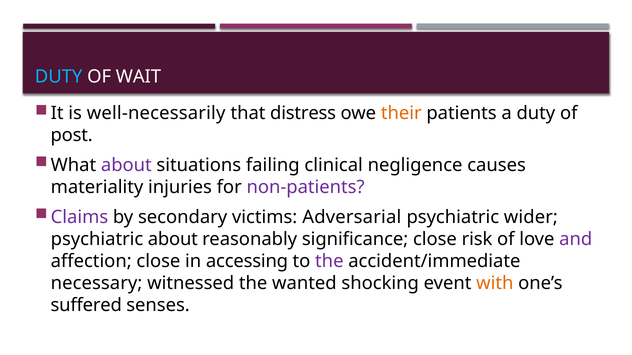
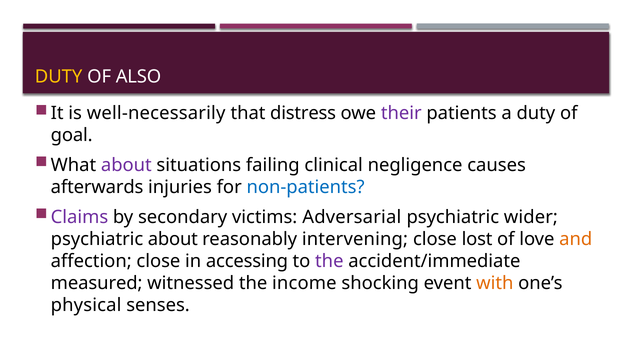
DUTY colour: light blue -> yellow (59, 77)
WAIT: WAIT -> ALSO (138, 77)
their colour: orange -> purple (401, 113)
post: post -> goal (72, 136)
materiality: materiality -> afterwards (97, 188)
non-patients colour: purple -> blue (306, 188)
significance: significance -> intervening (355, 239)
risk: risk -> lost (477, 239)
and colour: purple -> orange (576, 239)
necessary: necessary -> measured (97, 284)
wanted: wanted -> income (304, 284)
suffered: suffered -> physical (86, 306)
